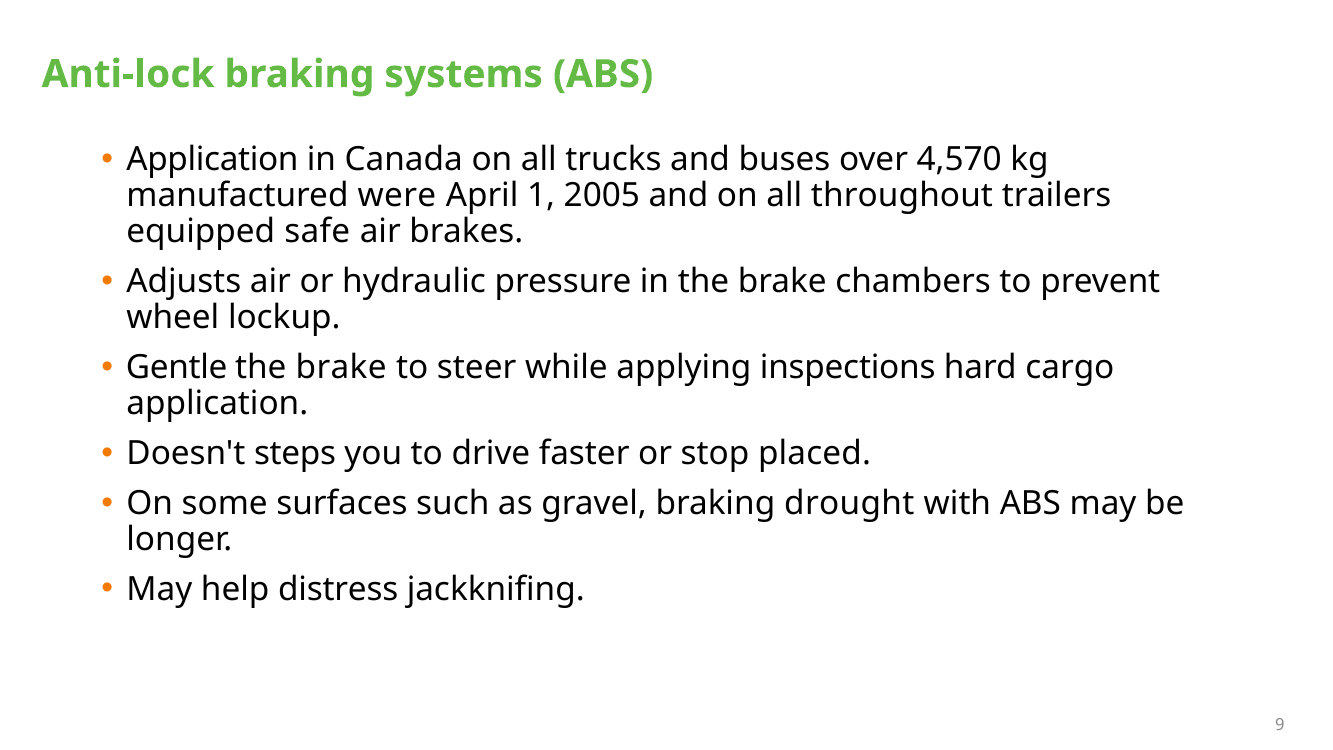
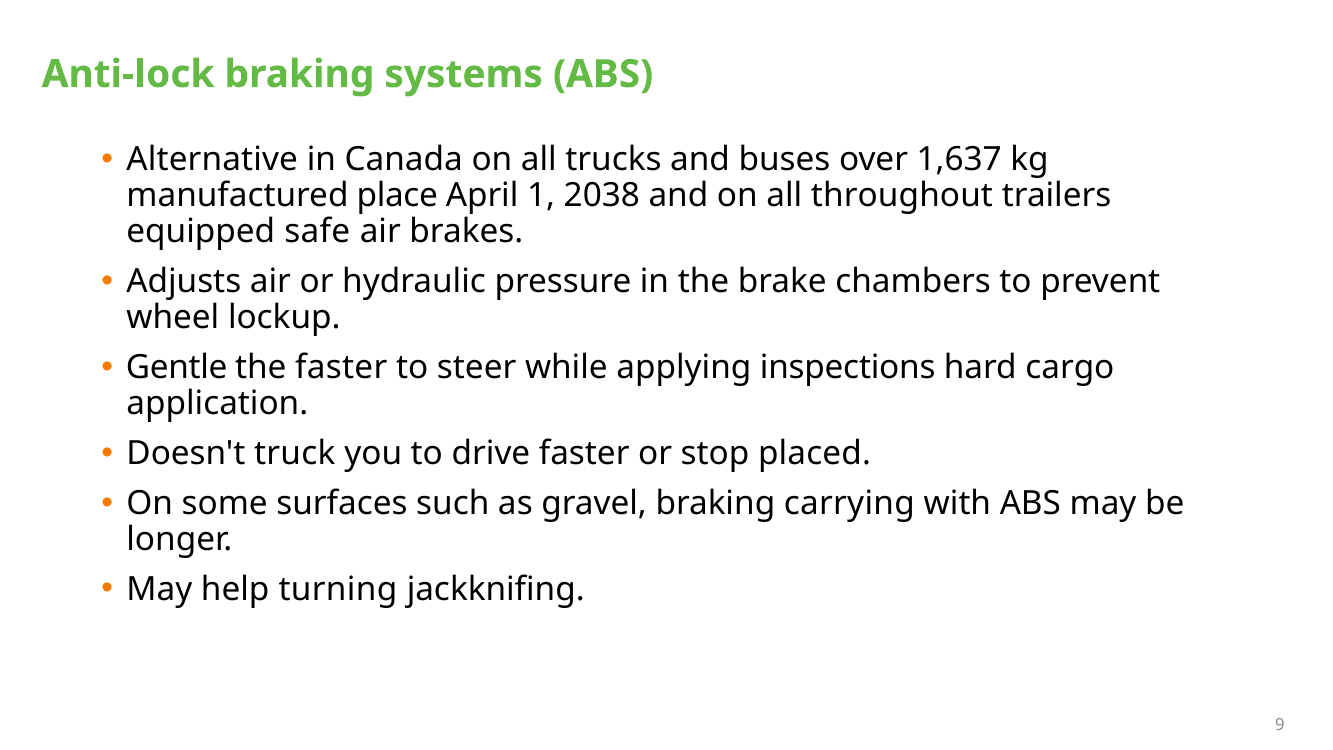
Application: Application -> Alternative (212, 160)
4,570: 4,570 -> 1,637 (959, 160)
were: were -> place (397, 196)
2005: 2005 -> 2038 (602, 196)
brake: brake -> faster (341, 368)
steps: steps -> truck (295, 453)
drought: drought -> carrying (849, 503)
distress: distress -> turning (338, 589)
